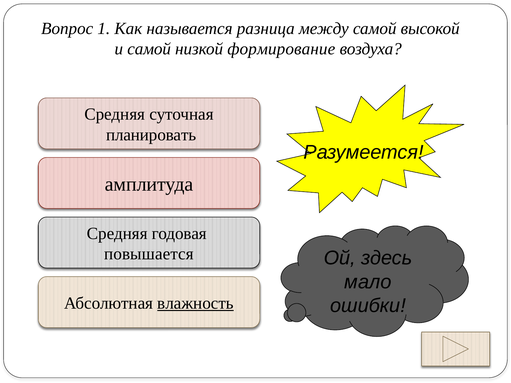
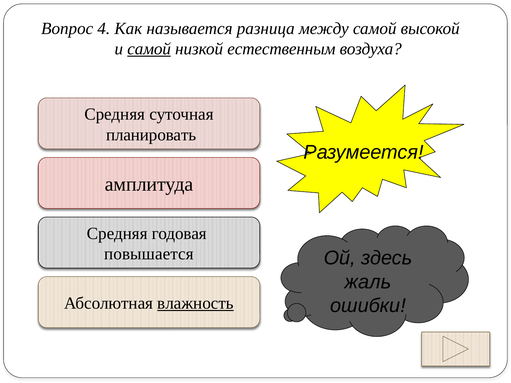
1: 1 -> 4 (104, 28)
самой underline: none -> present (149, 49)
формирование: формирование -> естественным (281, 49)
мало: мало -> жаль (368, 282)
